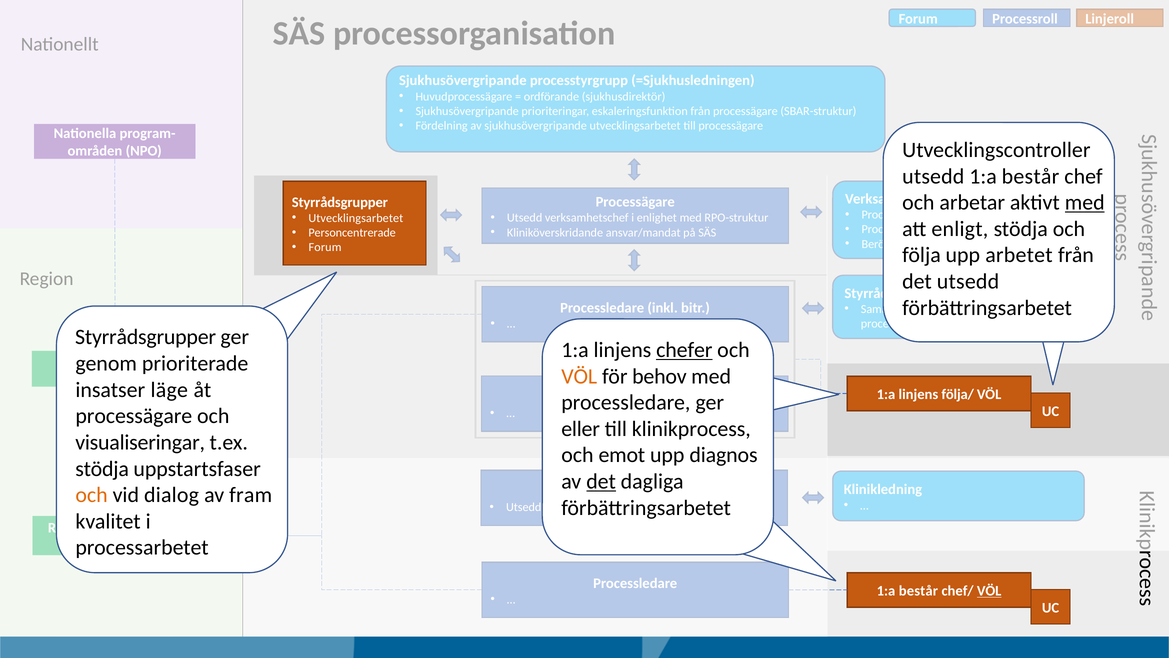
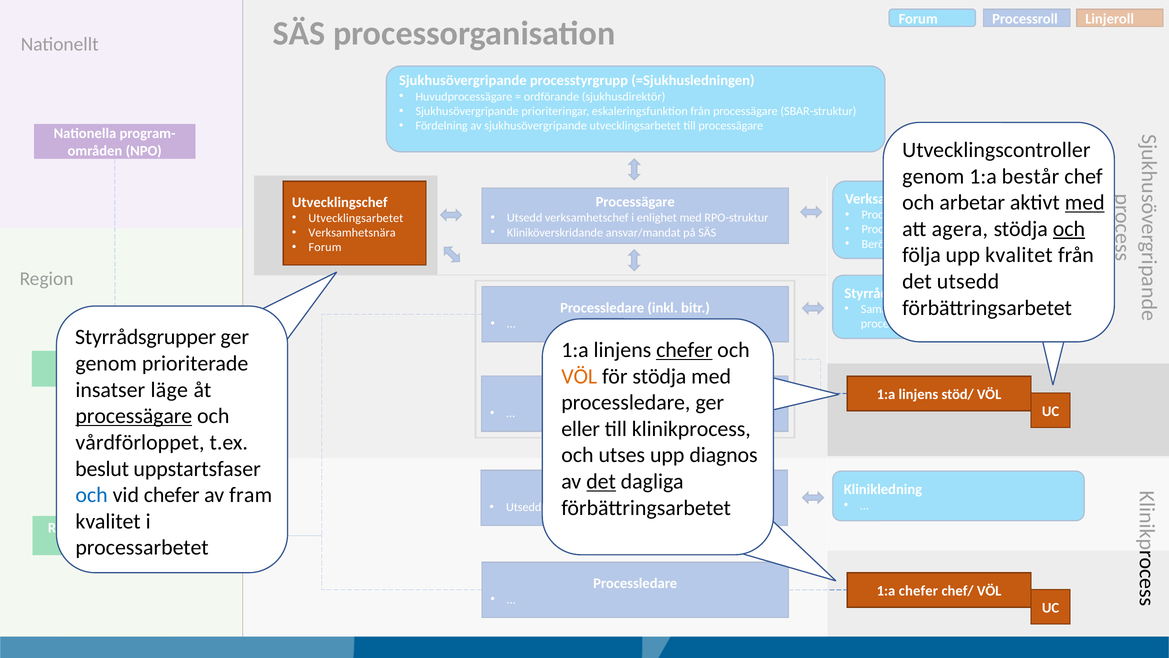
utsedd: utsedd -> genom (933, 176)
Styrrådsgrupper: Styrrådsgrupper -> Utvecklingschef (340, 202)
enligt: enligt -> agera (960, 229)
och underline: none -> present (1069, 229)
Personcentrerade: Personcentrerade -> Verksamhetsnära (352, 233)
arbetet: arbetet -> kvalitet (1019, 255)
för behov: behov -> stödja (659, 376)
följa/: följa/ -> stöd/ (958, 394)
processägare underline: none -> present (134, 416)
visualiseringar: visualiseringar -> vårdförloppet (140, 442)
emot: emot -> utses (622, 455)
stödja: stödja -> beslut (102, 468)
och colour: orange -> blue (92, 495)
vid dialog: dialog -> chefer (172, 495)
består: består -> chefer (918, 591)
VÖL underline: present -> none (989, 591)
